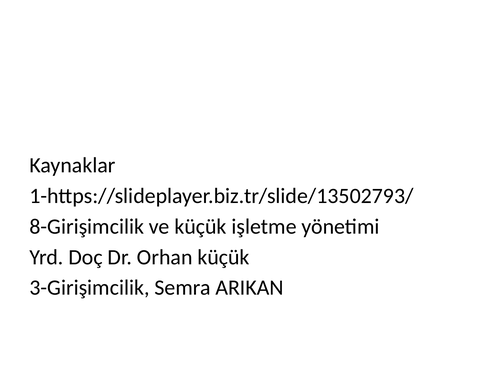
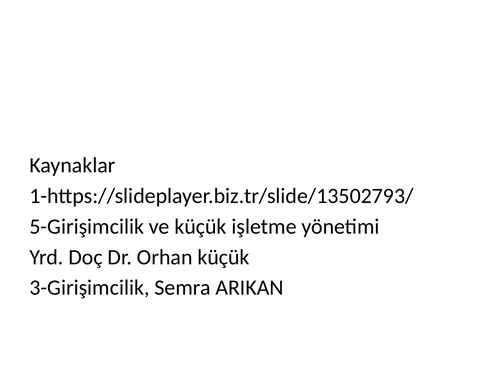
8-Girişimcilik: 8-Girişimcilik -> 5-Girişimcilik (87, 227)
